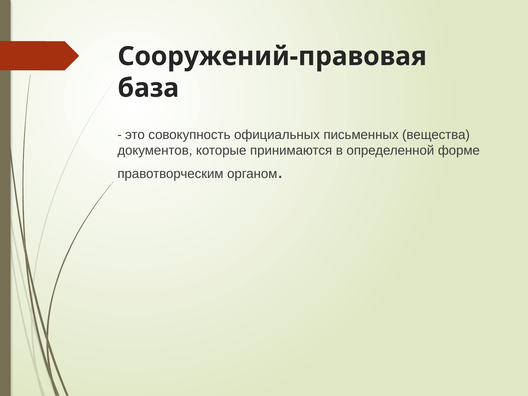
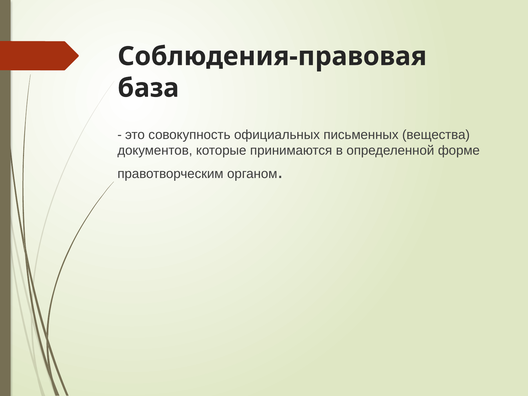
Сооружений-правовая: Сооружений-правовая -> Соблюдения-правовая (272, 56)
